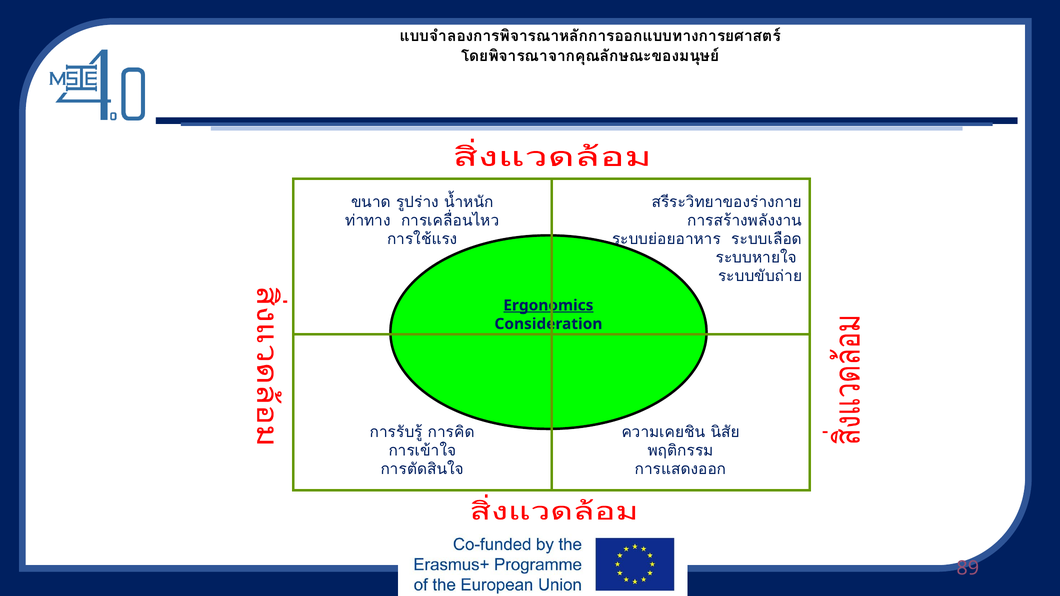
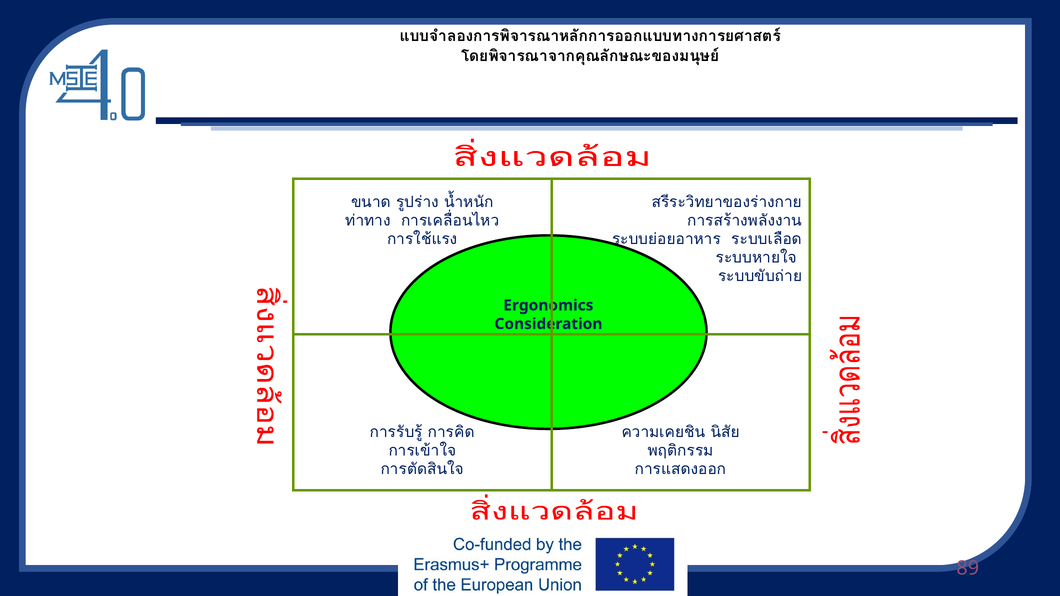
Ergonomics underline: present -> none (548, 305)
